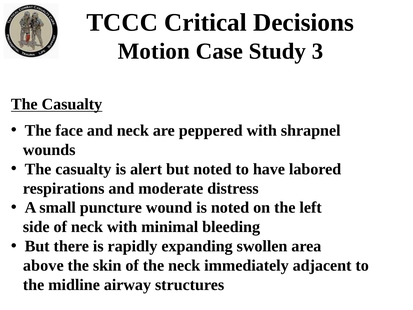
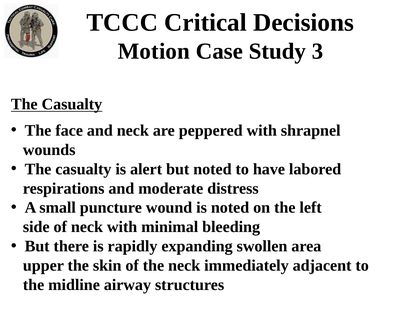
above: above -> upper (43, 265)
